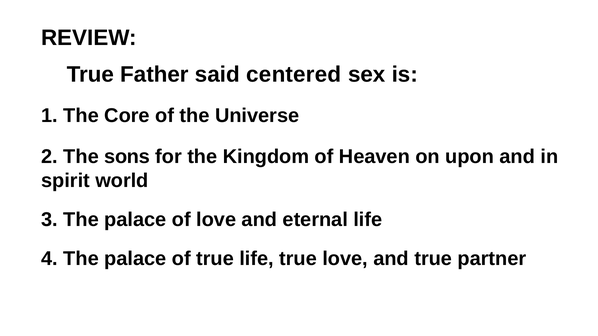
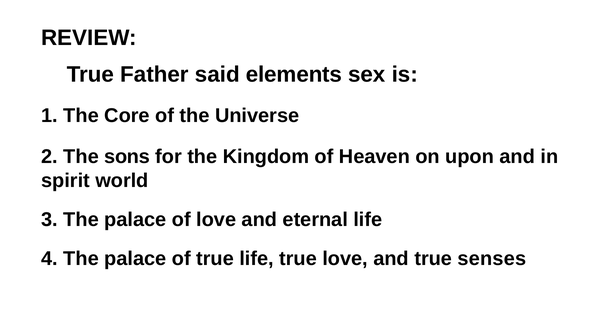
centered: centered -> elements (294, 74)
partner: partner -> senses (492, 259)
